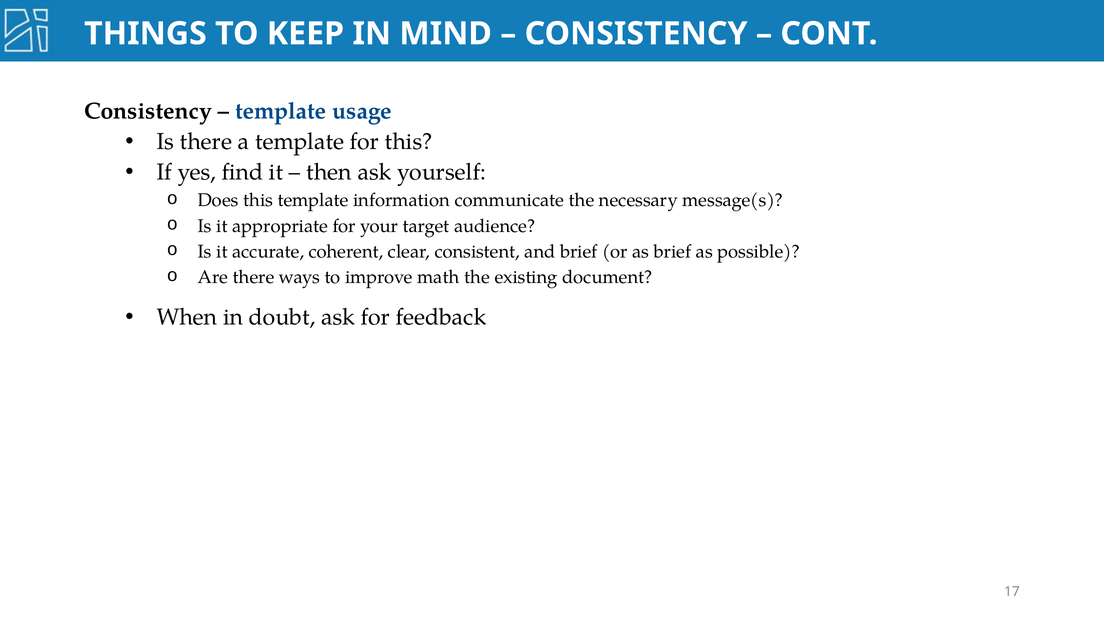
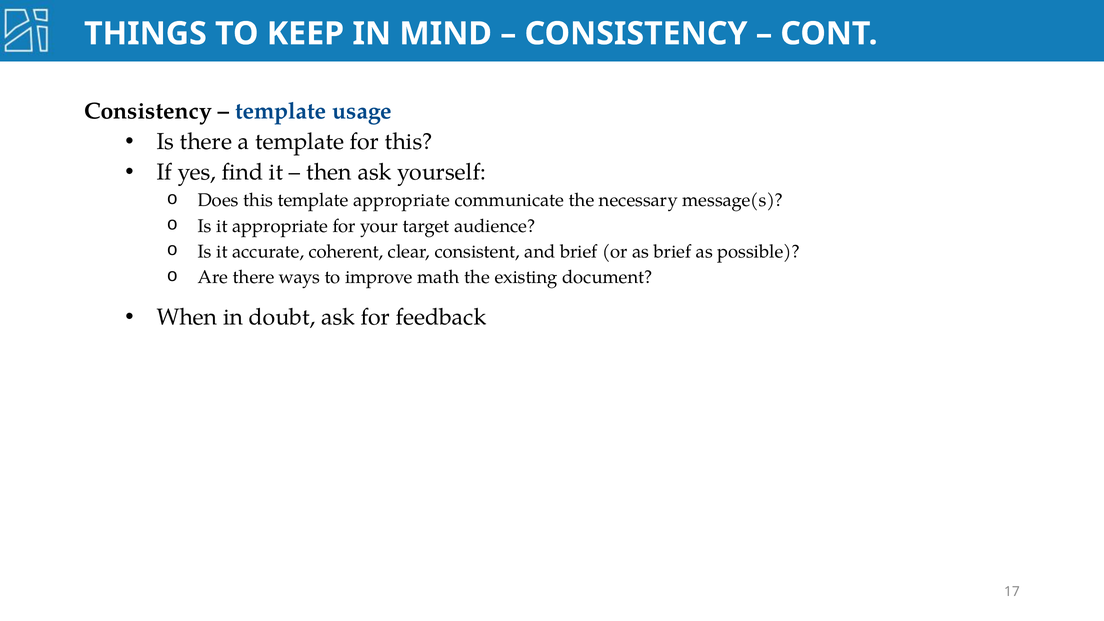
template information: information -> appropriate (401, 200)
